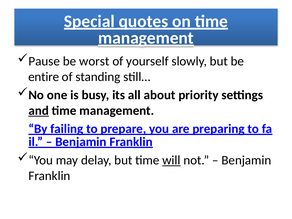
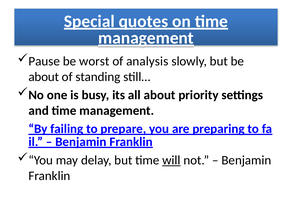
yourself: yourself -> analysis (147, 61)
entire: entire -> about (44, 77)
and underline: present -> none (39, 111)
